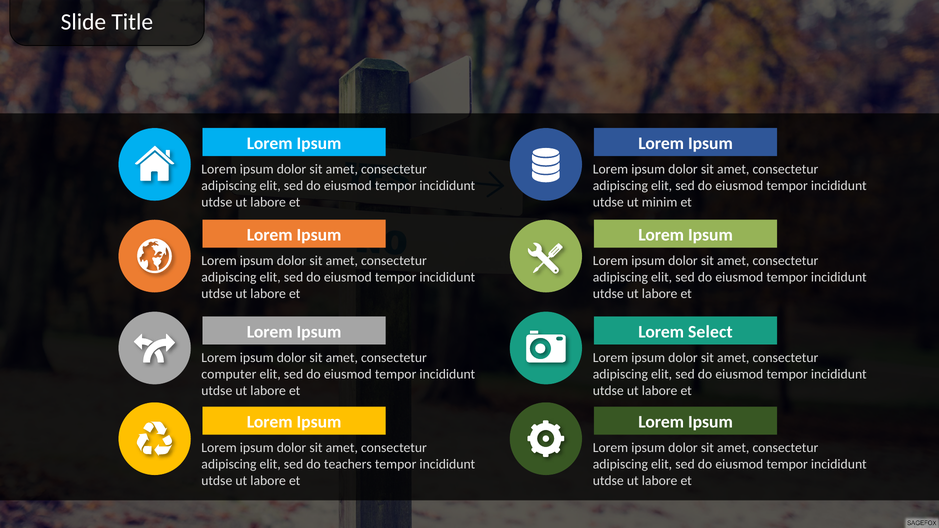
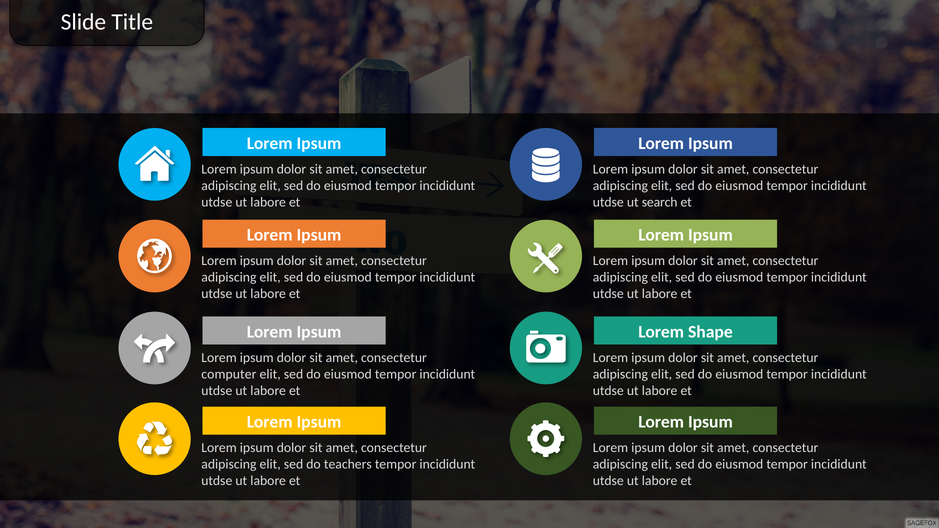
minim: minim -> search (660, 202)
Select: Select -> Shape (710, 332)
